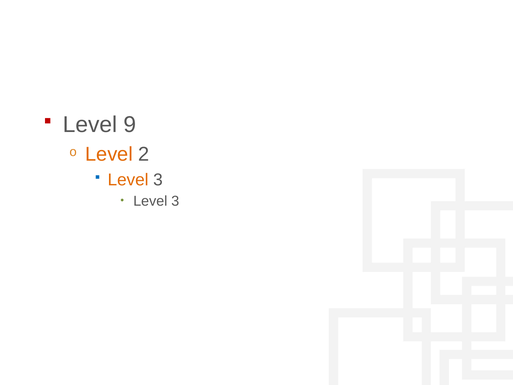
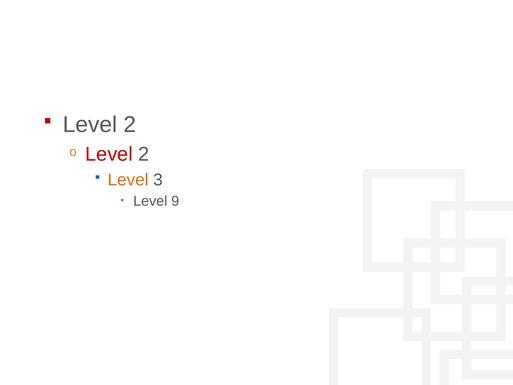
9: 9 -> 2 (130, 125)
Level colour: orange -> red (109, 154)
3: 3 -> 9 (175, 201)
